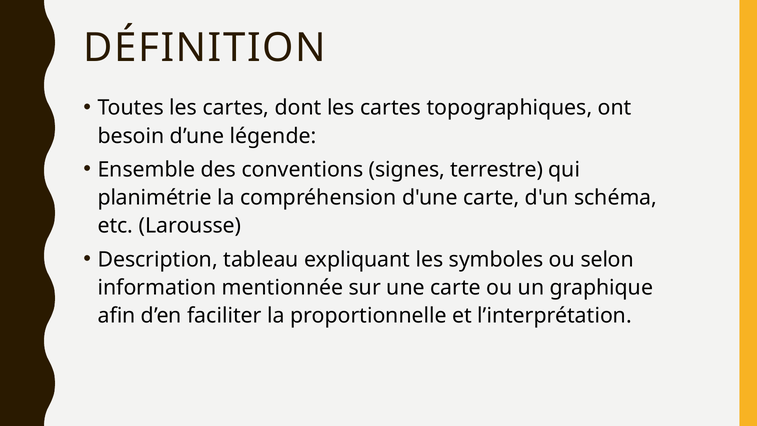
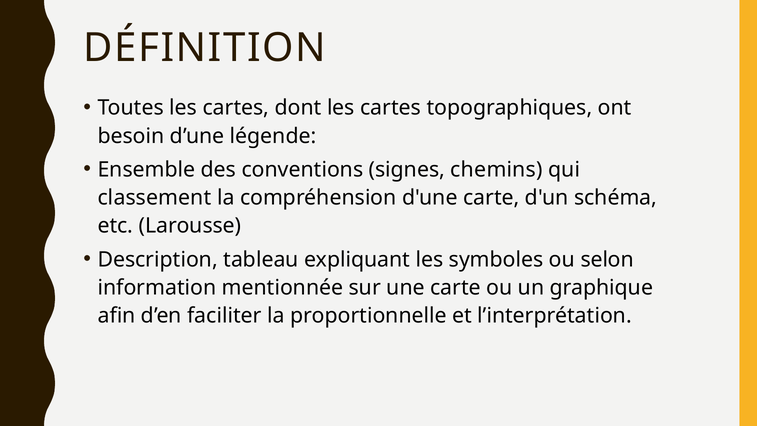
terrestre: terrestre -> chemins (497, 170)
planimétrie: planimétrie -> classement (155, 198)
